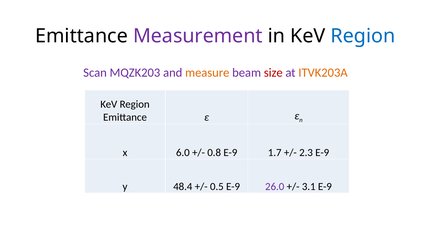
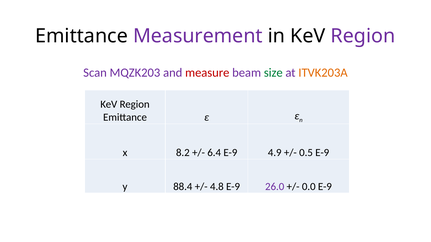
Region colour: blue -> purple (363, 36)
measure colour: orange -> red (207, 73)
size colour: red -> green (273, 73)
6.0: 6.0 -> 8.2 (183, 153)
0.8: 0.8 -> 6.4 (214, 153)
1.7: 1.7 -> 4.9 (275, 153)
2.3: 2.3 -> 0.5 (306, 153)
48.4: 48.4 -> 88.4 (183, 187)
0.5: 0.5 -> 4.8 (217, 187)
3.1: 3.1 -> 0.0 (309, 187)
